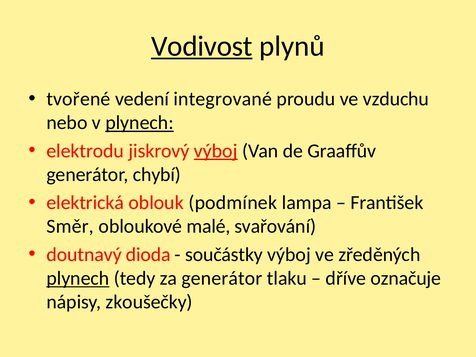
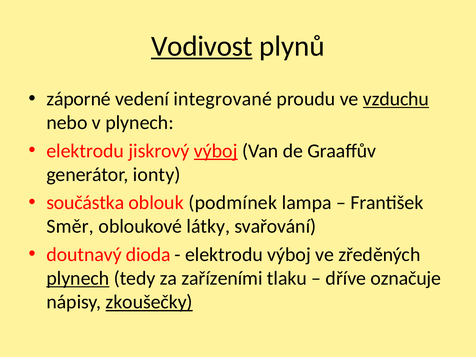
tvořené: tvořené -> záporné (79, 99)
vzduchu underline: none -> present (396, 99)
plynech underline: present -> none (139, 123)
chybí: chybí -> ionty (157, 175)
elektrická: elektrická -> součástka (85, 203)
malé: malé -> látky (208, 226)
součástky: součástky -> elektrodu (224, 254)
za generátor: generátor -> zařízeními (222, 278)
zkoušečky underline: none -> present (149, 302)
